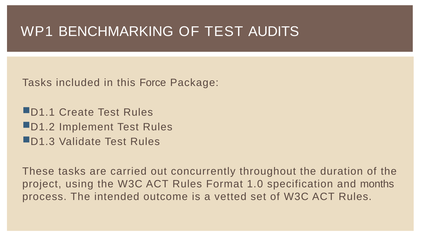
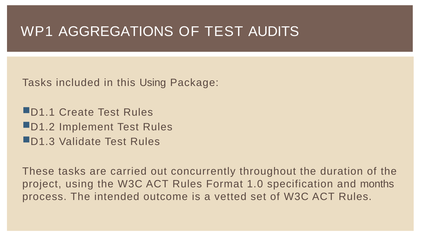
BENCHMARKING: BENCHMARKING -> AGGREGATIONS (116, 31)
this Force: Force -> Using (153, 83)
